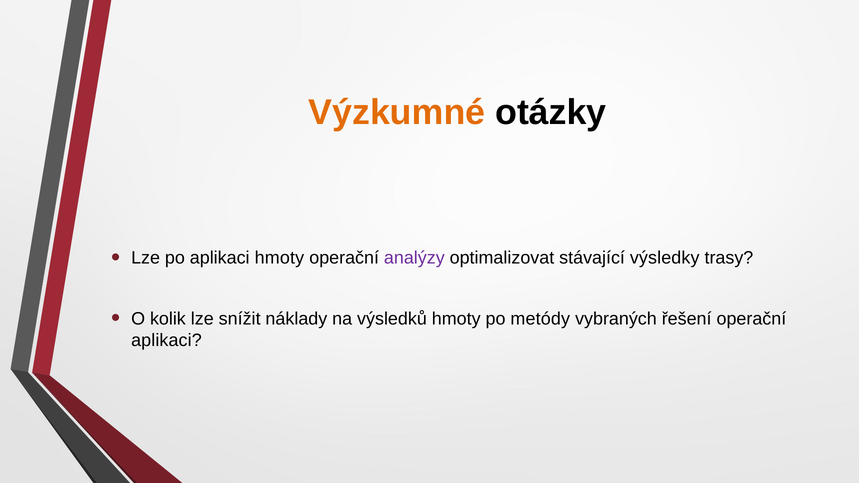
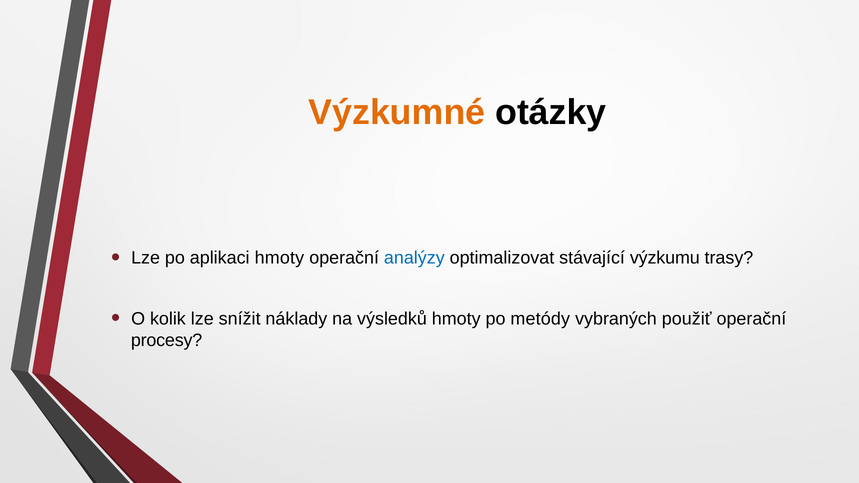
analýzy colour: purple -> blue (414, 258)
výsledky: výsledky -> výzkumu (665, 258)
řešení: řešení -> použiť (687, 319)
aplikaci: aplikaci -> procesy (167, 340)
